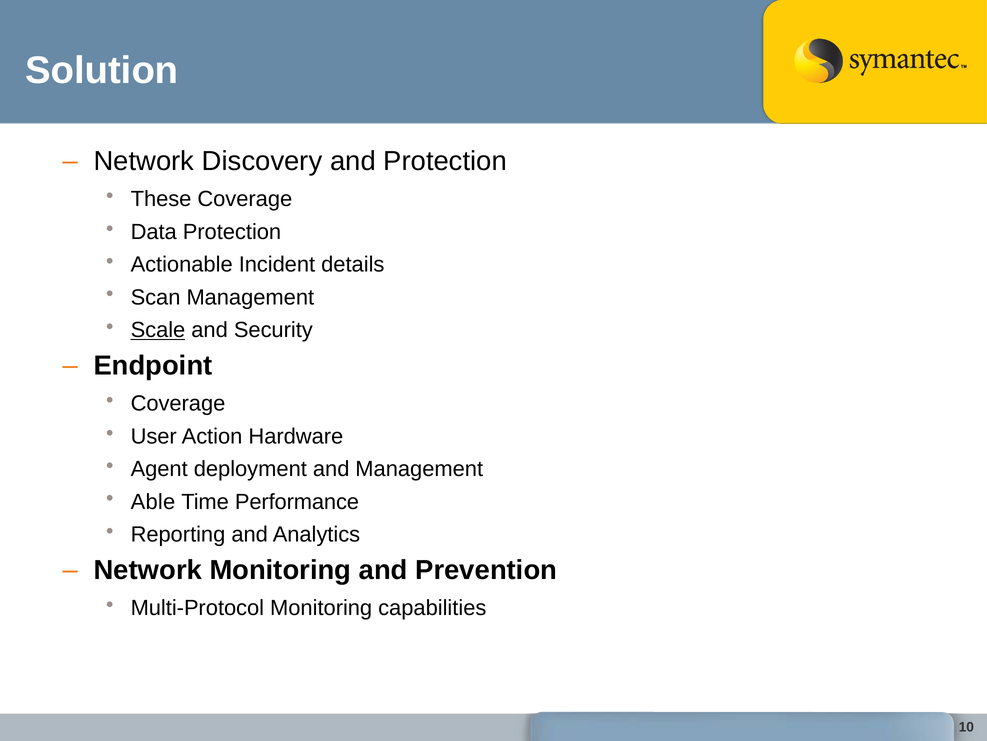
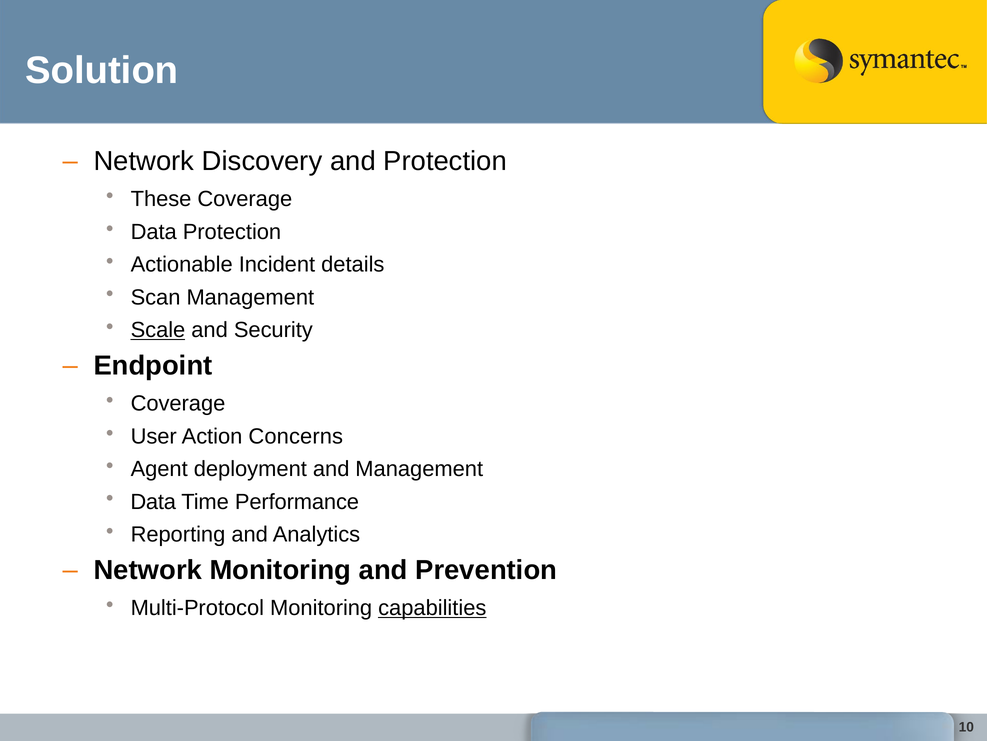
Hardware: Hardware -> Concerns (296, 436)
Able: Able -> Data (153, 501)
capabilities underline: none -> present (432, 608)
